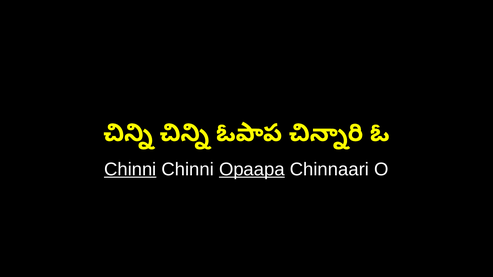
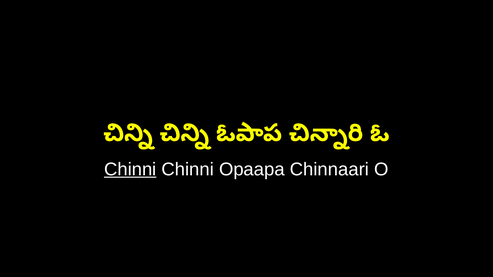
Opaapa underline: present -> none (252, 169)
